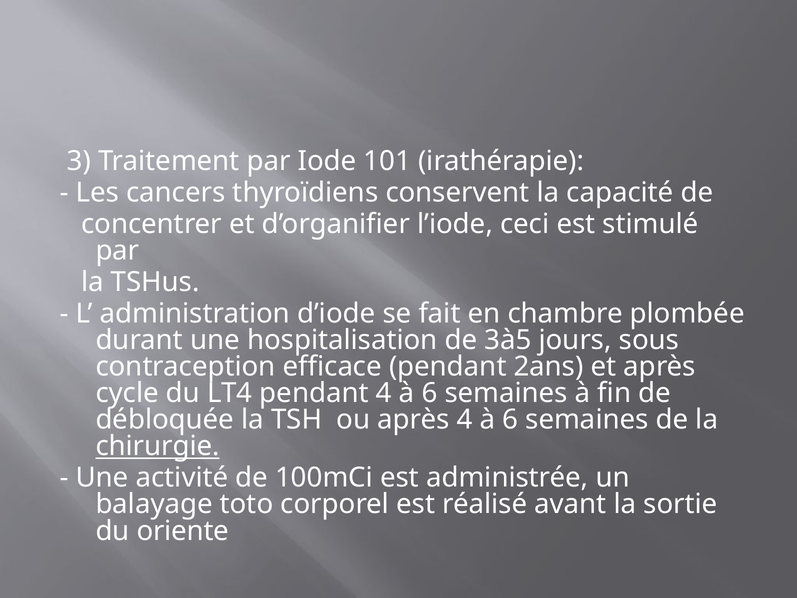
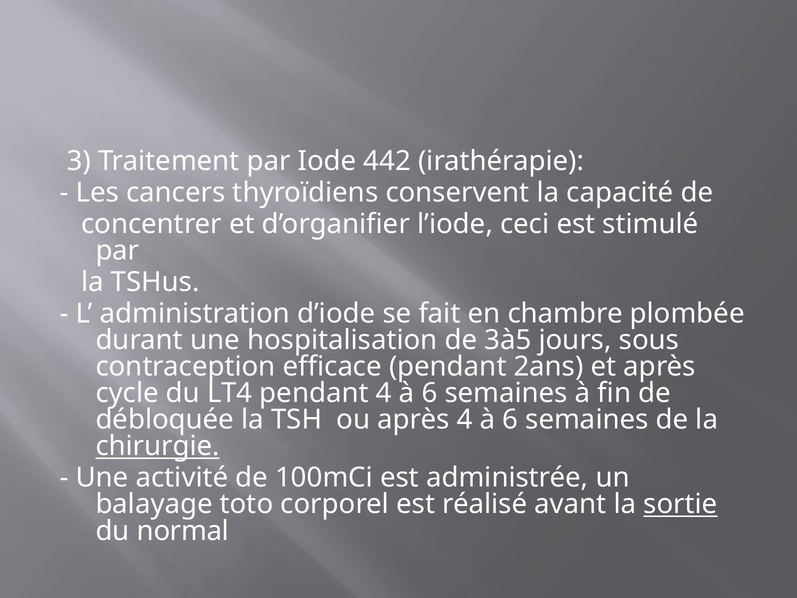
101: 101 -> 442 (387, 161)
sortie underline: none -> present (680, 504)
oriente: oriente -> normal (183, 531)
